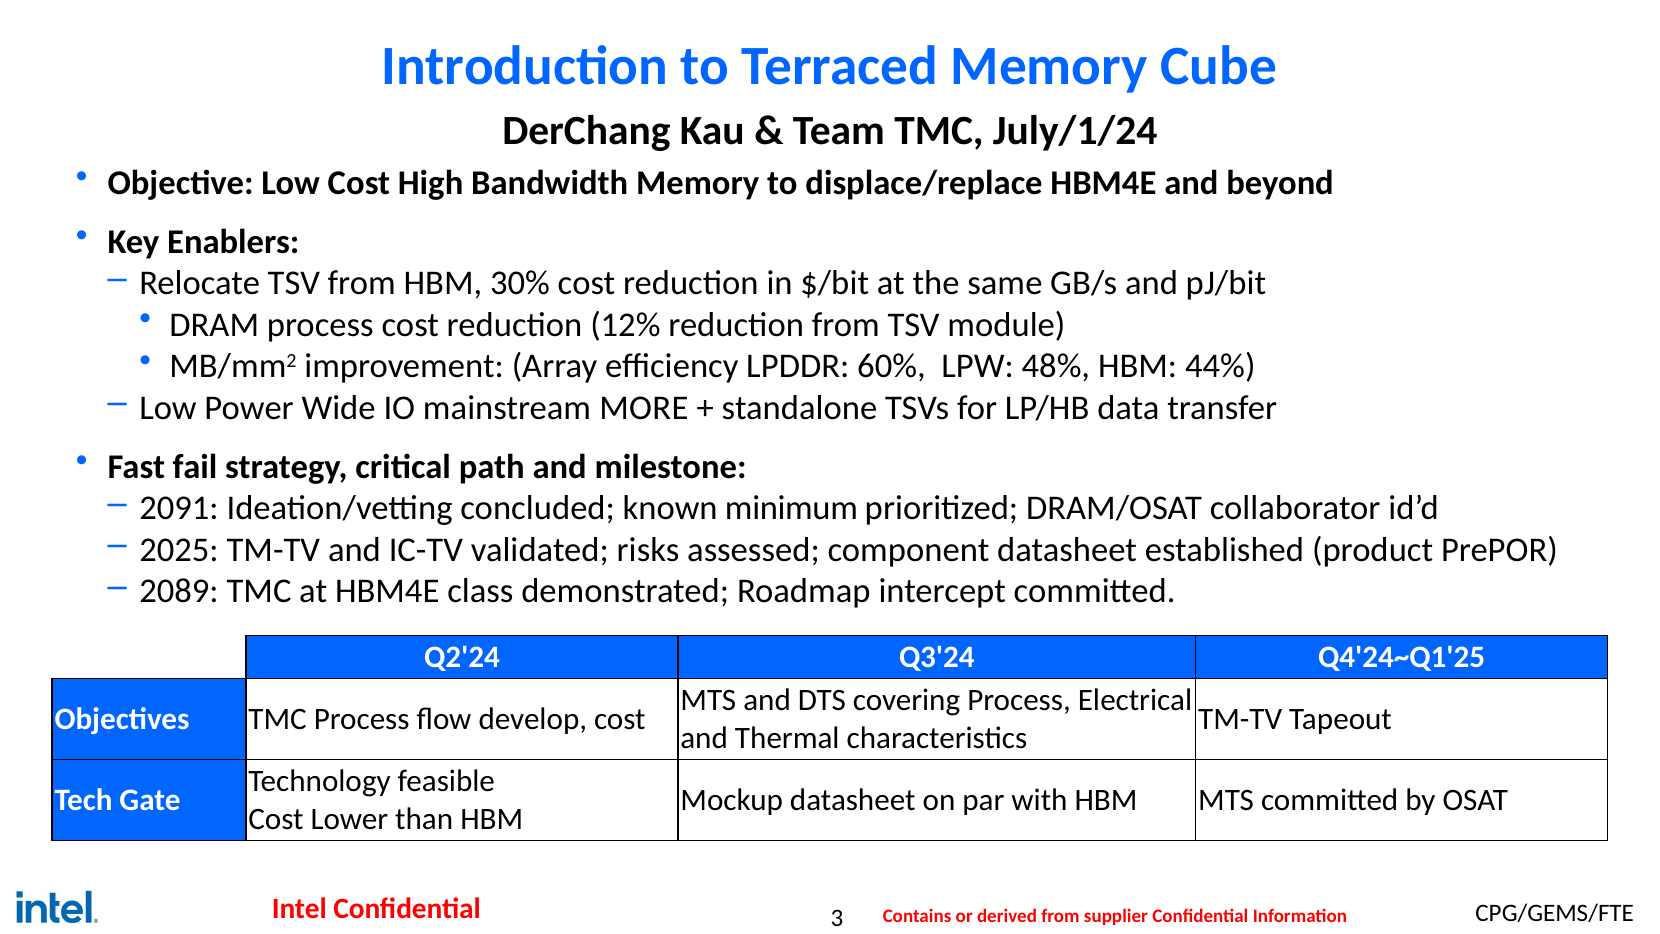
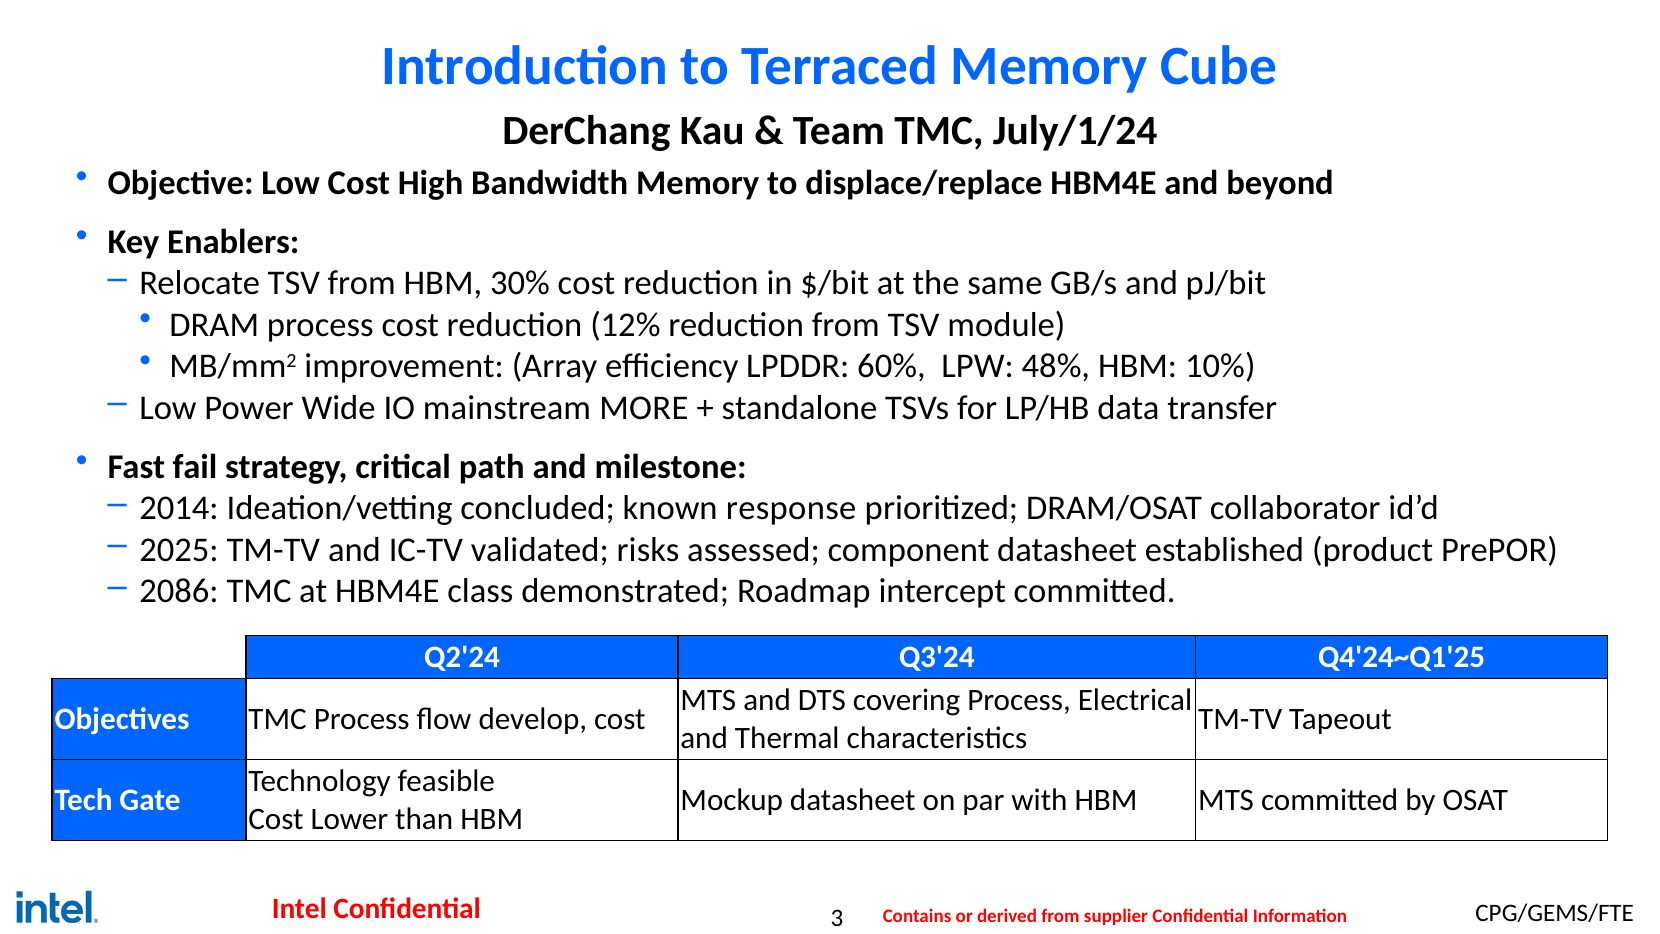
44%: 44% -> 10% (1220, 366)
2091: 2091 -> 2014 (179, 508)
minimum: minimum -> response (791, 508)
2089: 2089 -> 2086 (179, 591)
